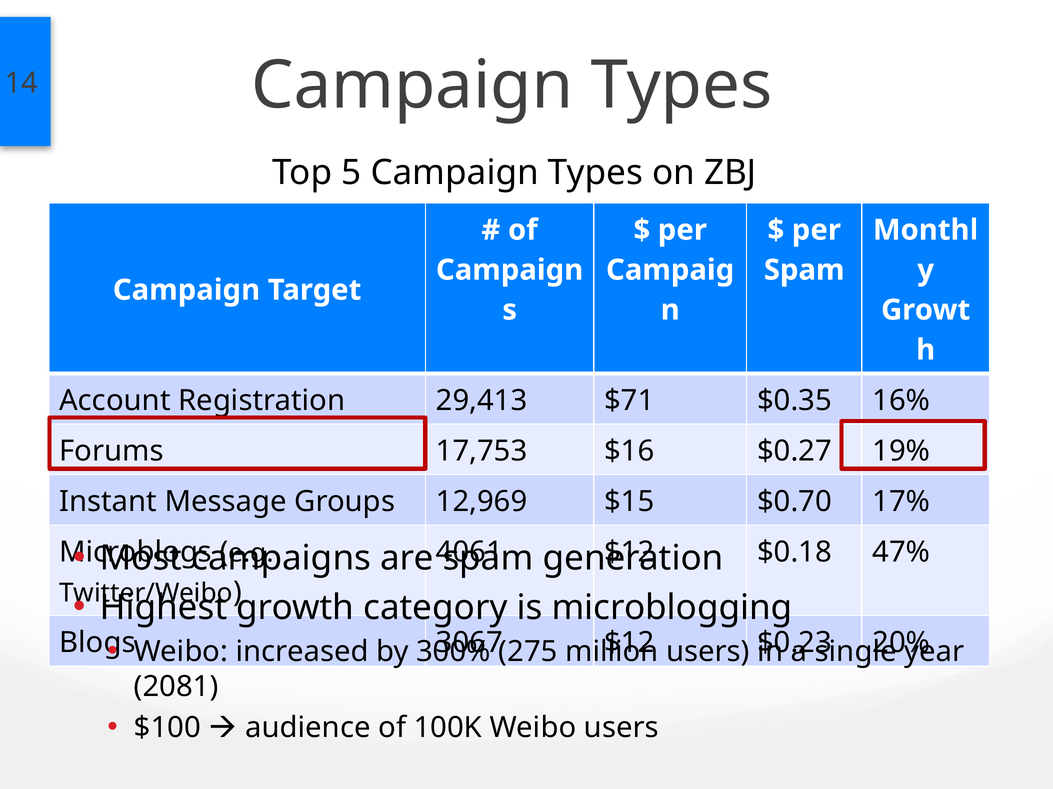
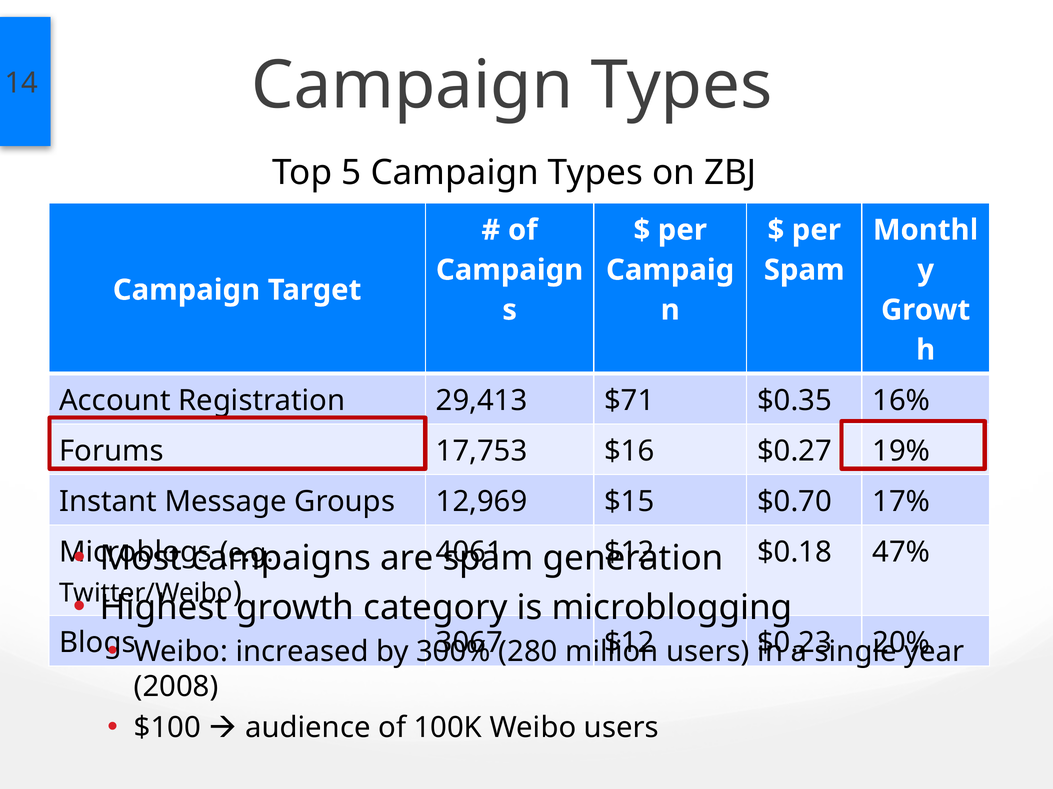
275: 275 -> 280 (528, 652)
2081: 2081 -> 2008 (176, 687)
